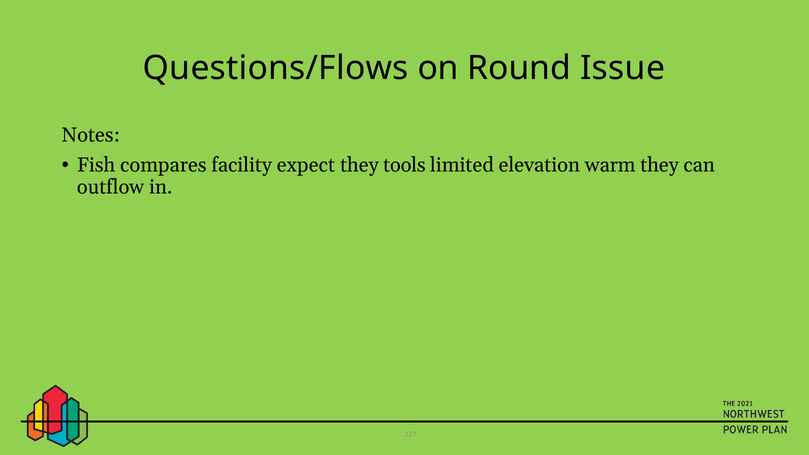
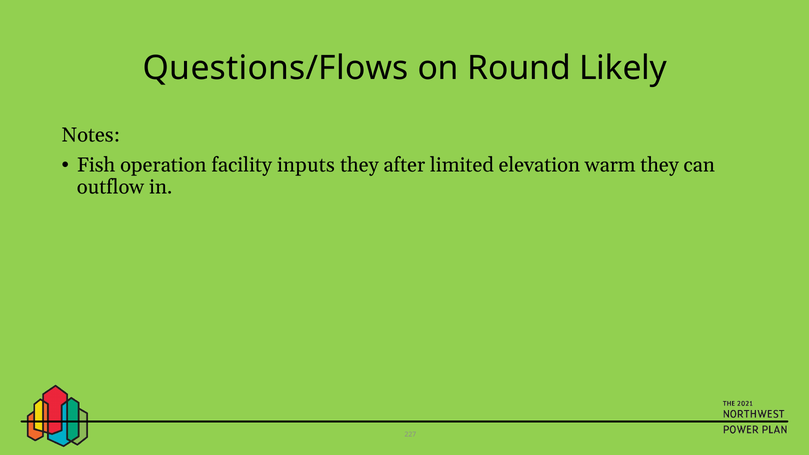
Issue: Issue -> Likely (623, 68)
compares: compares -> operation (163, 165)
expect: expect -> inputs (306, 165)
tools: tools -> after (404, 165)
